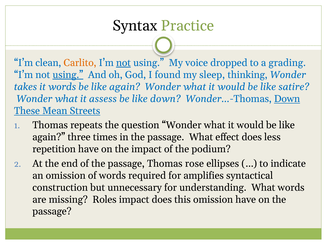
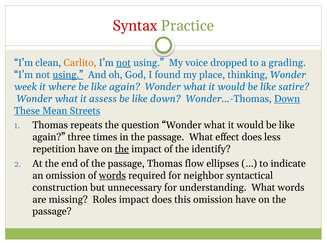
Syntax colour: black -> red (135, 26)
sleep: sleep -> place (212, 75)
takes: takes -> week (25, 87)
it words: words -> where (62, 87)
the underline: none -> present (122, 149)
podium: podium -> identify (211, 149)
rose: rose -> flow (194, 164)
words underline: none -> present (112, 176)
amplifies: amplifies -> neighbor (204, 176)
